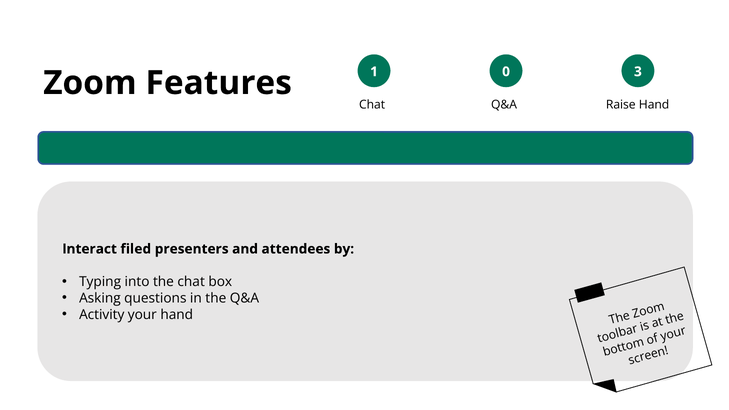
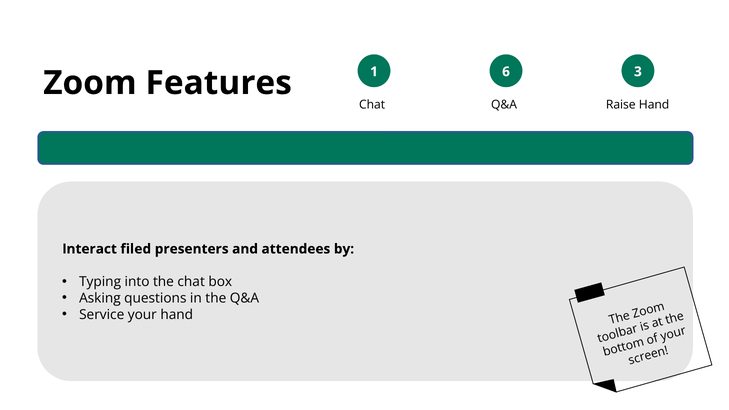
0: 0 -> 6 (506, 72)
Activity: Activity -> Service (102, 315)
